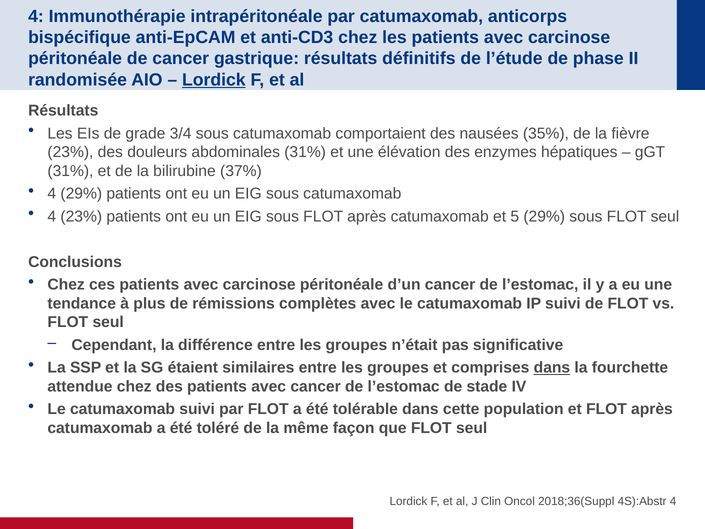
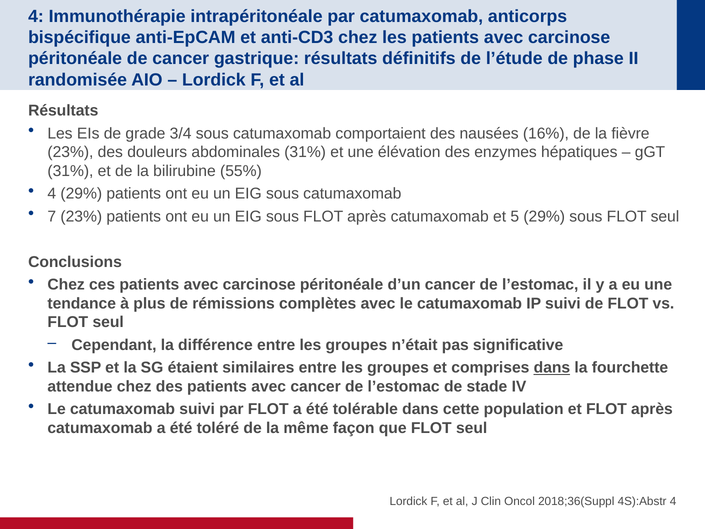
Lordick underline: present -> none (214, 80)
35%: 35% -> 16% (546, 133)
37%: 37% -> 55% (241, 171)
4: 4 -> 7 (52, 216)
